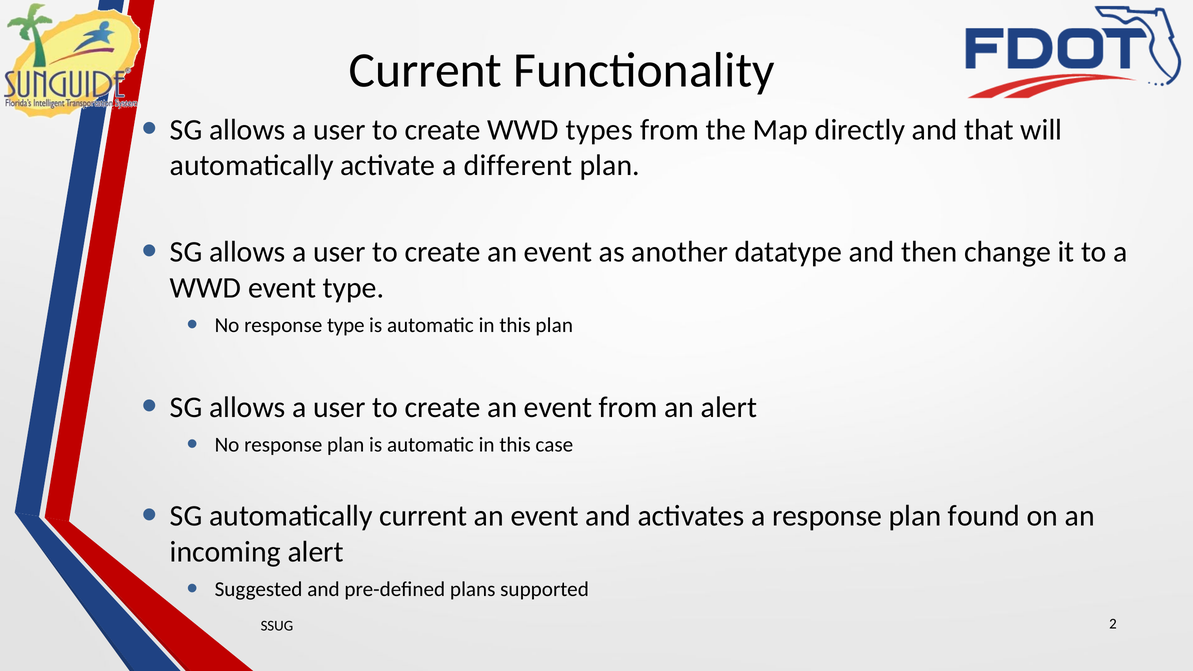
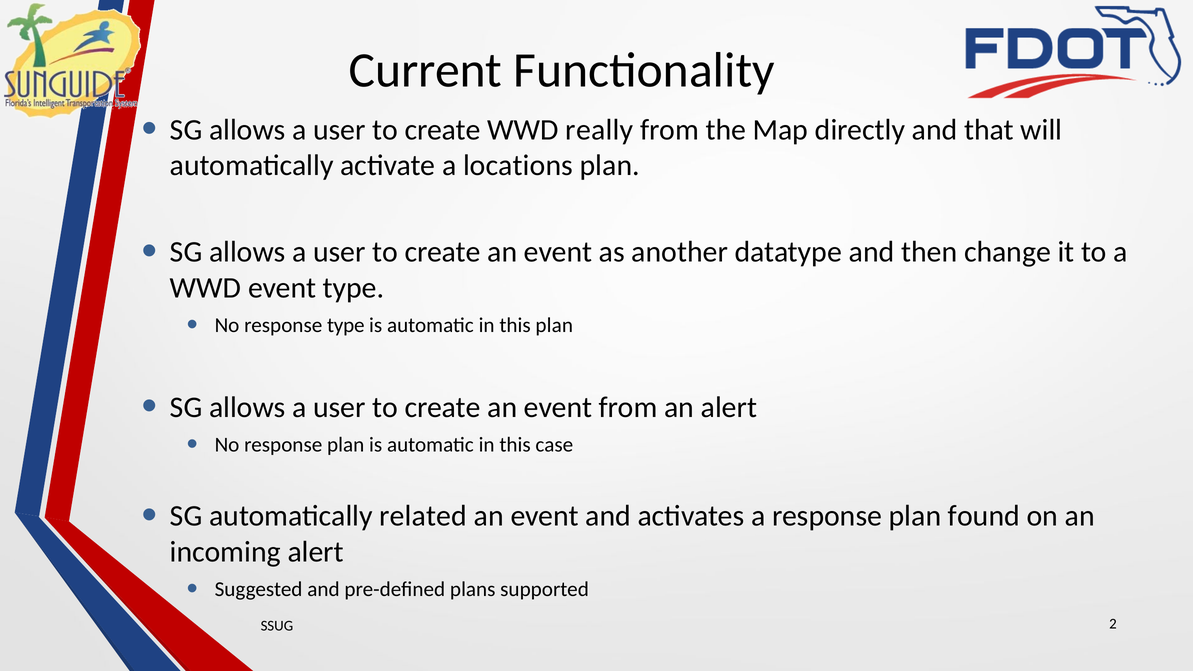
types: types -> really (599, 130)
different: different -> locations (518, 166)
automatically current: current -> related (423, 516)
